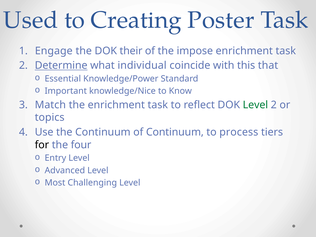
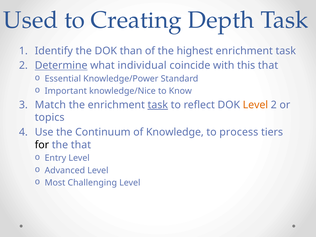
Poster: Poster -> Depth (221, 20)
Engage: Engage -> Identify (54, 51)
their: their -> than (131, 51)
impose: impose -> highest (195, 51)
task underline: none -> present (158, 105)
Level colour: green -> orange (255, 105)
of Continuum: Continuum -> Knowledge (175, 132)
the four: four -> that (81, 145)
